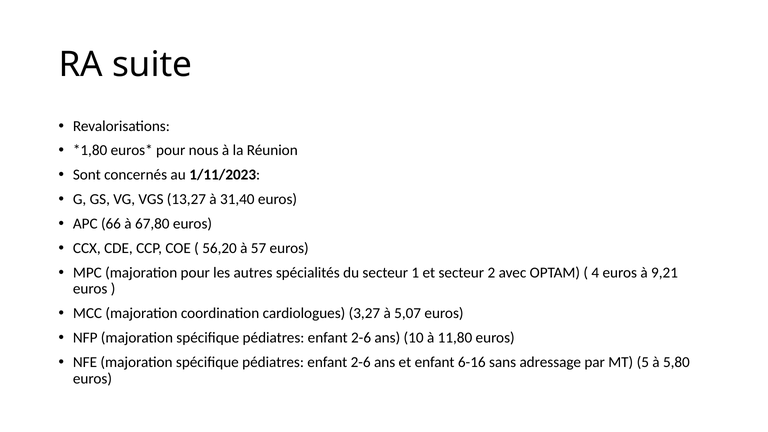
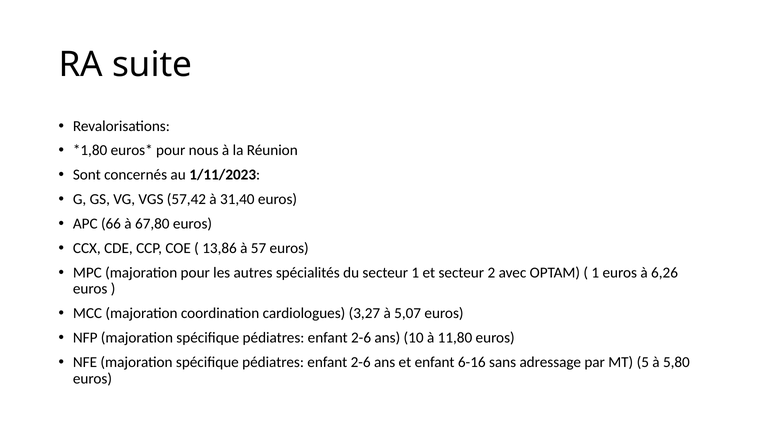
13,27: 13,27 -> 57,42 (186, 199)
56,20: 56,20 -> 13,86 (220, 248)
4: 4 -> 1 (595, 273)
9,21: 9,21 -> 6,26 (665, 273)
